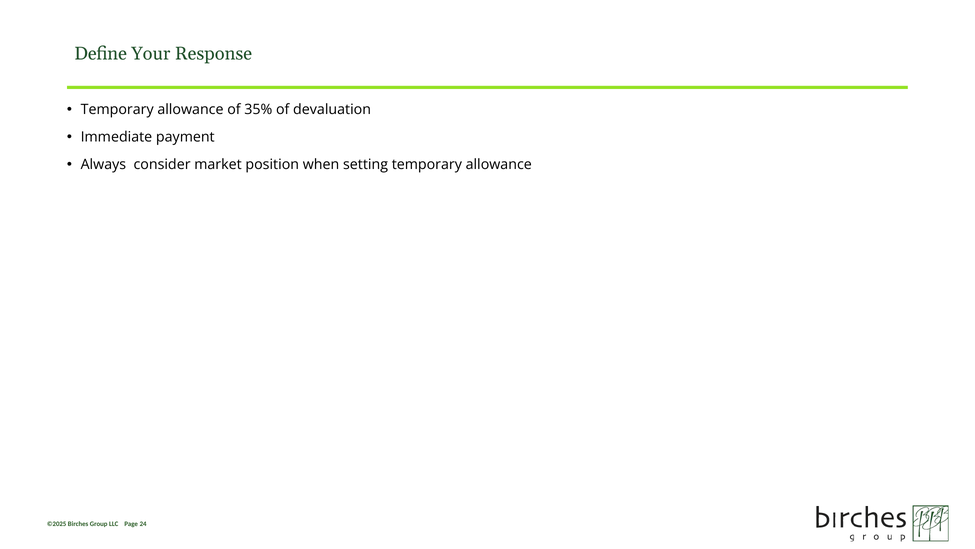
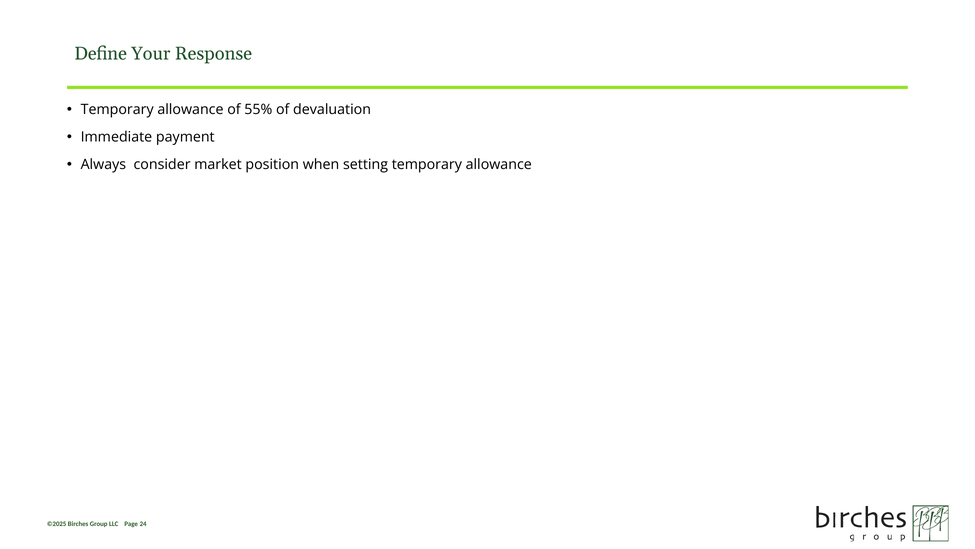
35%: 35% -> 55% (258, 109)
